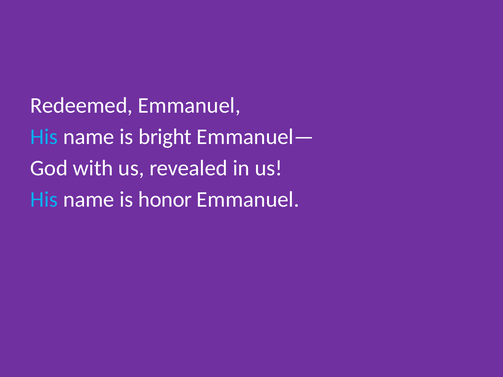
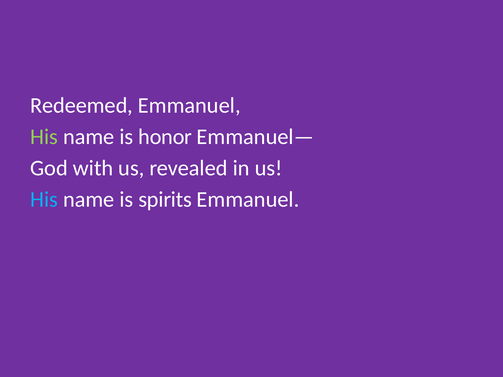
His colour: light blue -> light green (44, 137)
bright: bright -> honor (165, 137)
honor: honor -> spirits (165, 199)
